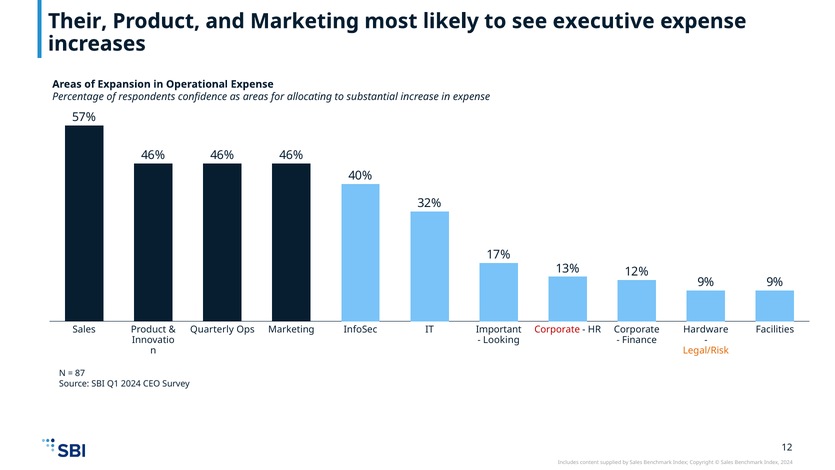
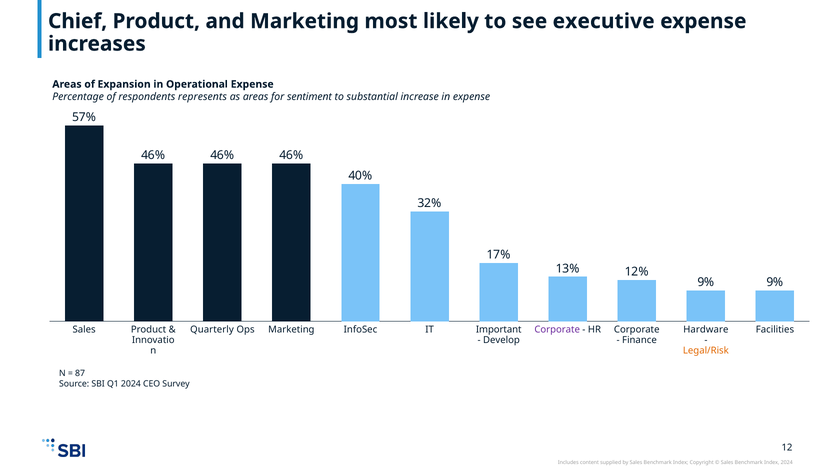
Their: Their -> Chief (78, 21)
confidence: confidence -> represents (202, 97)
allocating: allocating -> sentiment (310, 97)
Corporate colour: red -> purple (557, 330)
Looking: Looking -> Develop (501, 340)
